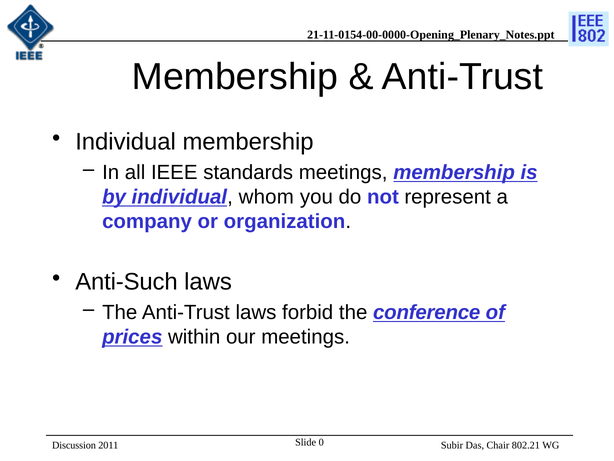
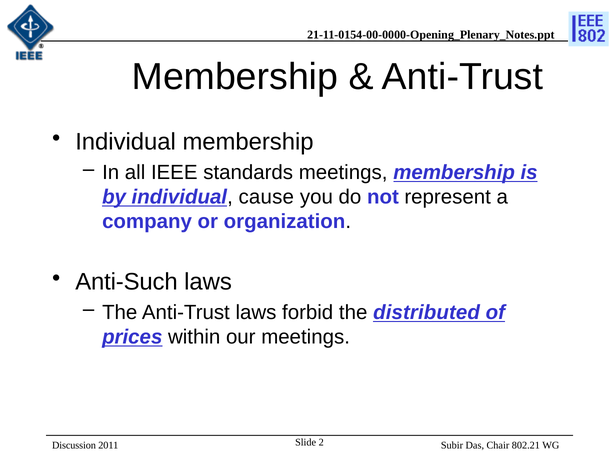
whom: whom -> cause (266, 197)
conference: conference -> distributed (427, 312)
0: 0 -> 2 (321, 442)
